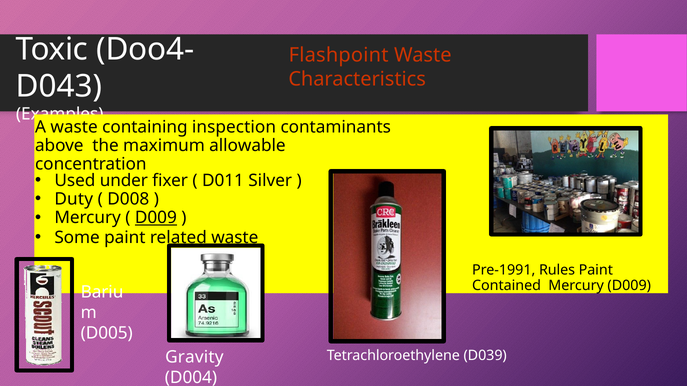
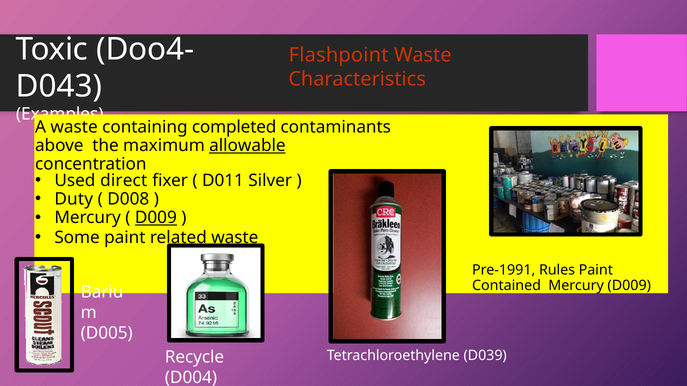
inspection: inspection -> completed (234, 127)
allowable underline: none -> present (247, 146)
under: under -> direct (124, 181)
Gravity: Gravity -> Recycle (194, 357)
